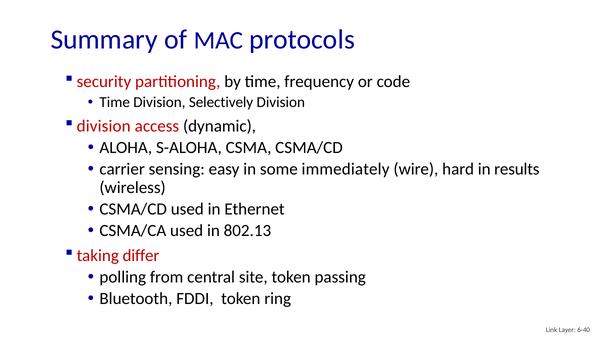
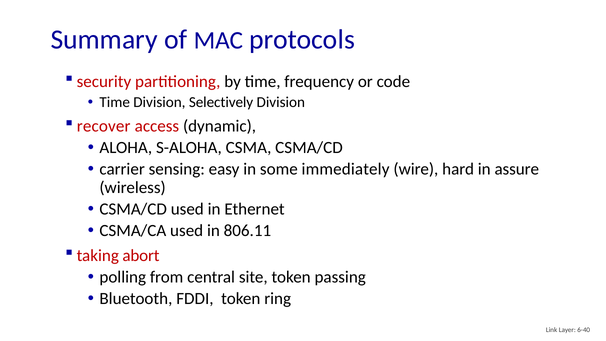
division: division -> recover (104, 126)
results: results -> assure (517, 169)
802.13: 802.13 -> 806.11 (247, 231)
differ: differ -> abort (141, 255)
